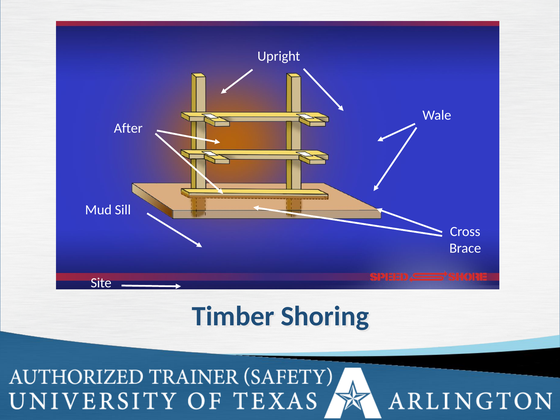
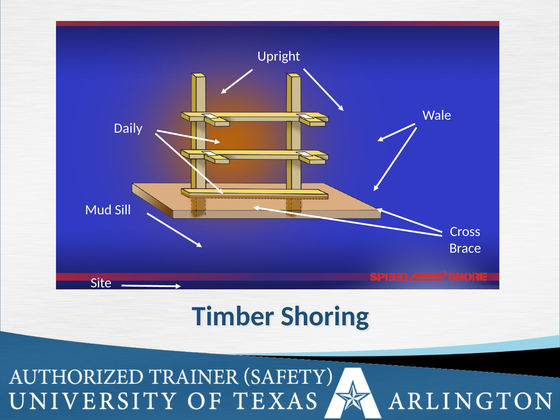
After: After -> Daily (128, 128)
